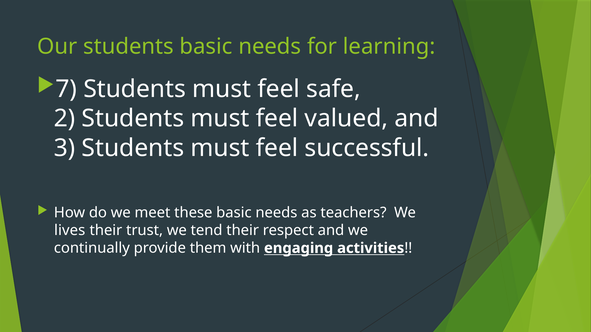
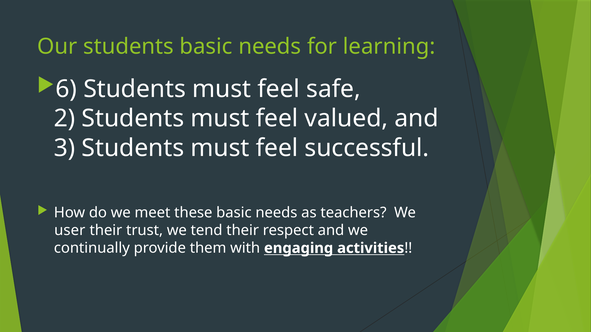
7: 7 -> 6 (66, 89)
lives: lives -> user (70, 231)
